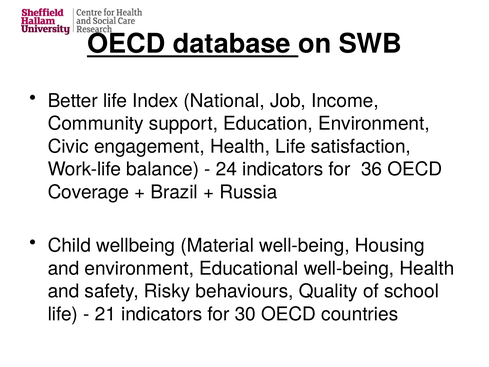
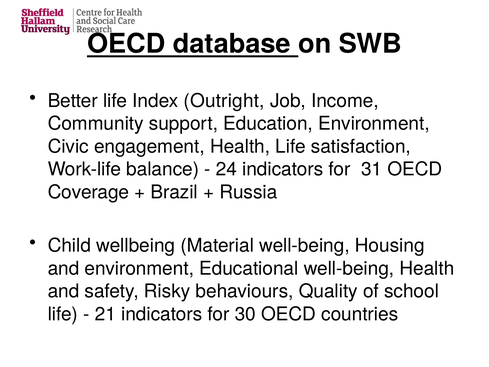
National: National -> Outright (224, 101)
36: 36 -> 31 (372, 169)
